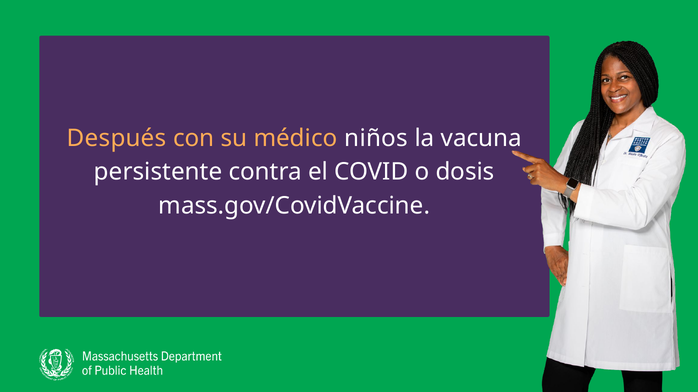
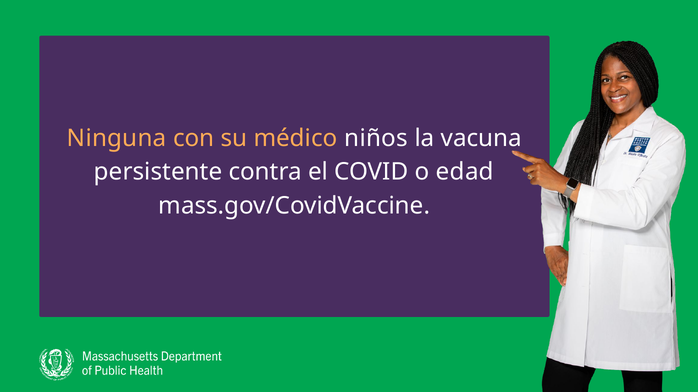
Después: Después -> Ninguna (117, 138)
dosis: dosis -> edad (465, 172)
